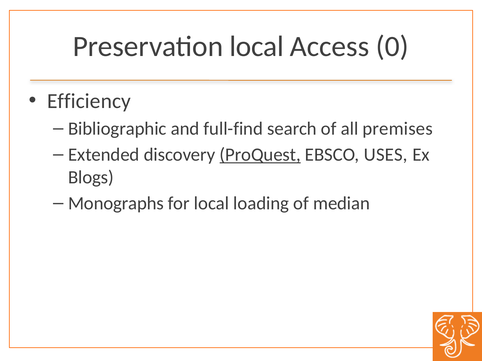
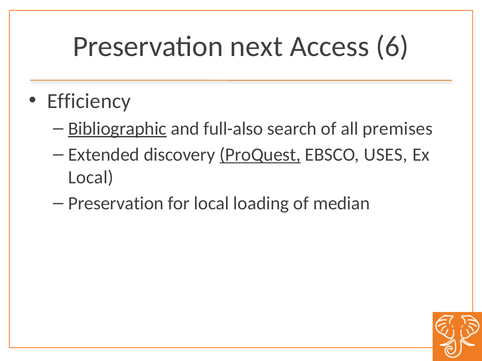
Preservation local: local -> next (256, 47)
0: 0 -> 6 (392, 47)
Bibliographic underline: none -> present (117, 129)
full-find: full-find -> full-also (233, 129)
Blogs: Blogs -> Local (91, 177)
Monographs: Monographs -> Preservation (116, 204)
